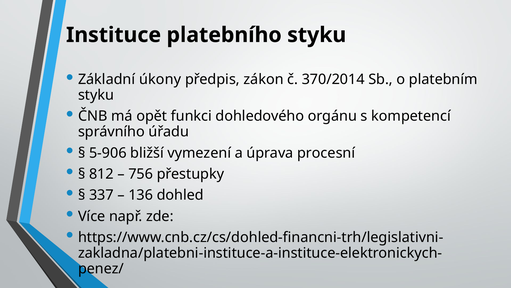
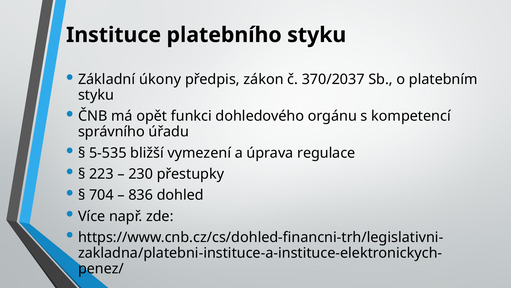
370/2014: 370/2014 -> 370/2037 (333, 79)
5-906: 5-906 -> 5-535 (108, 153)
procesní: procesní -> regulace (326, 153)
812: 812 -> 223 (101, 174)
756: 756 -> 230 (141, 174)
337: 337 -> 704 (101, 195)
136: 136 -> 836 (141, 195)
